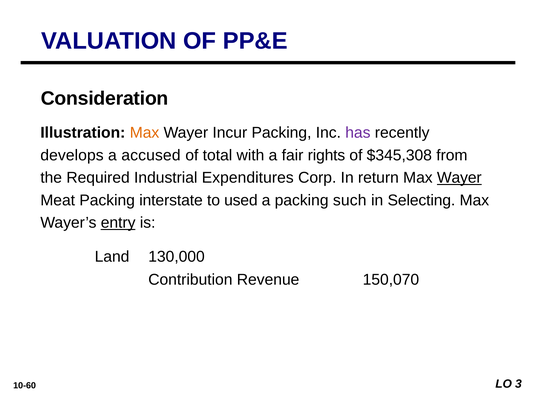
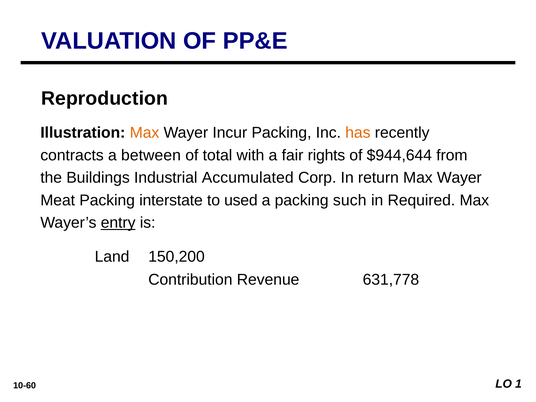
Consideration: Consideration -> Reproduction (104, 98)
has colour: purple -> orange (358, 133)
develops: develops -> contracts (72, 155)
accused: accused -> between (151, 155)
$345,308: $345,308 -> $944,644 (399, 155)
Required: Required -> Buildings (98, 178)
Expenditures: Expenditures -> Accumulated (248, 178)
Wayer underline: present -> none (459, 178)
Selecting: Selecting -> Required (421, 200)
130,000: 130,000 -> 150,200 (177, 257)
150,070: 150,070 -> 631,778 (391, 280)
3: 3 -> 1 (518, 384)
